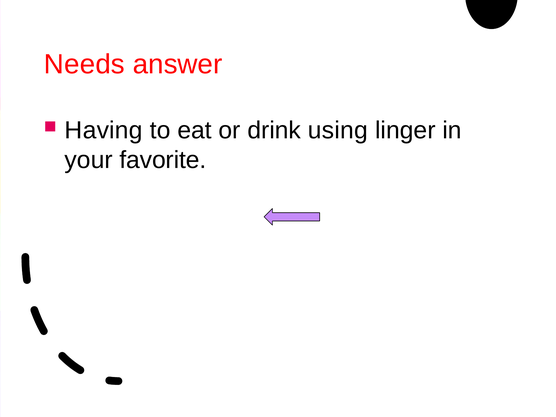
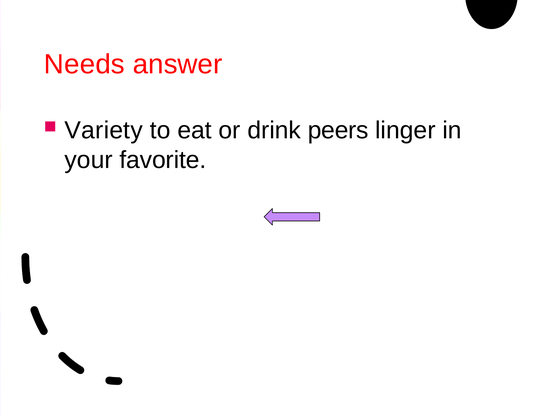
Having: Having -> Variety (104, 130)
using: using -> peers (338, 130)
